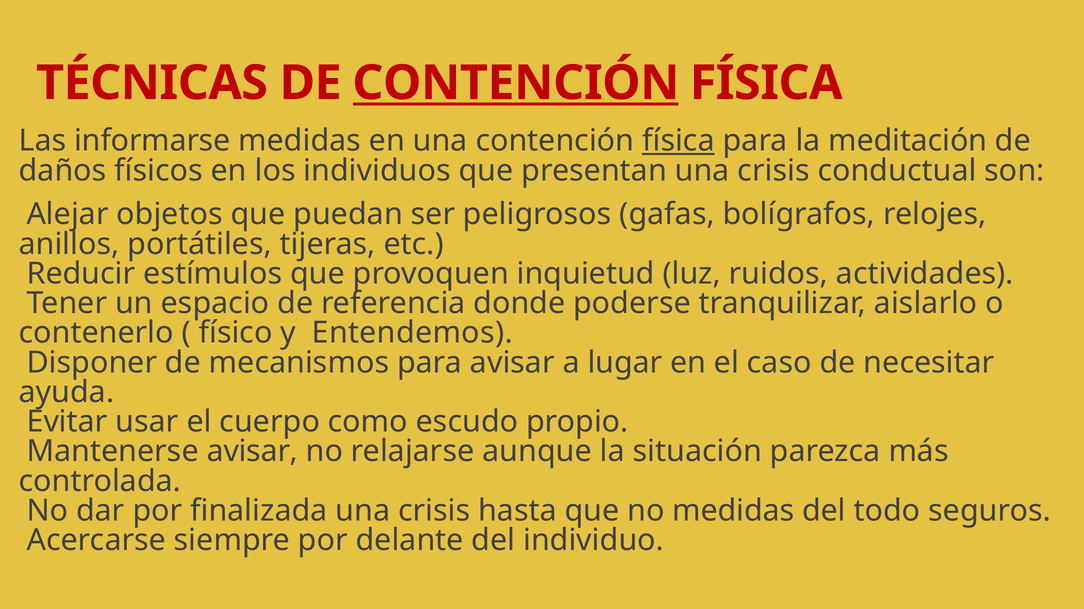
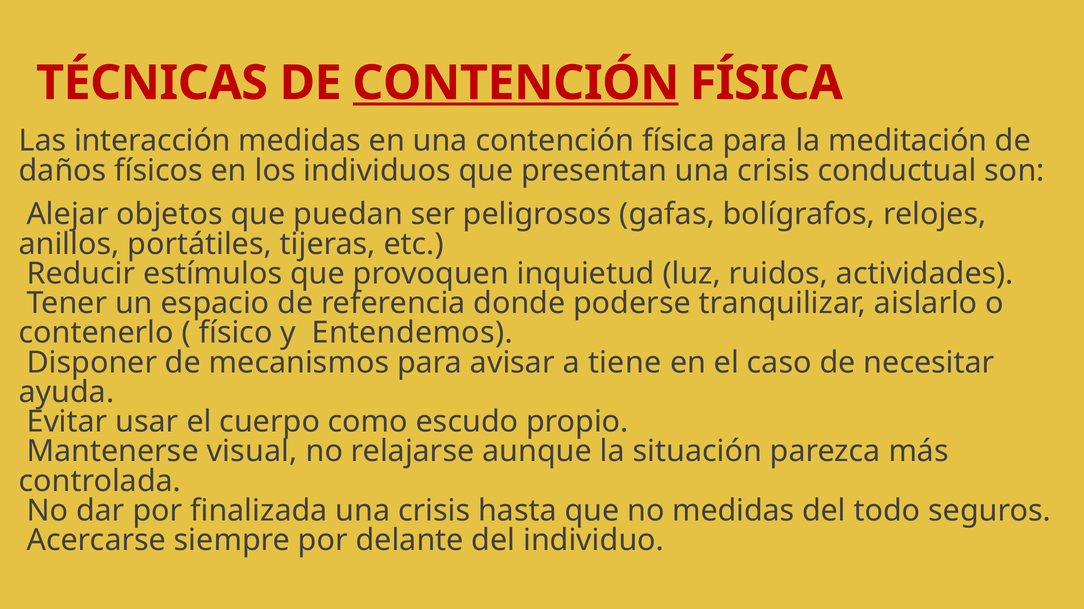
informarse: informarse -> interacción (152, 141)
física underline: present -> none (678, 141)
lugar: lugar -> tiene (625, 363)
Mantenerse avisar: avisar -> visual (252, 452)
